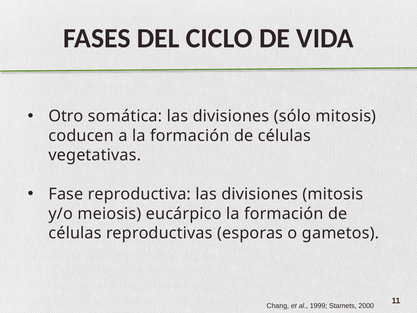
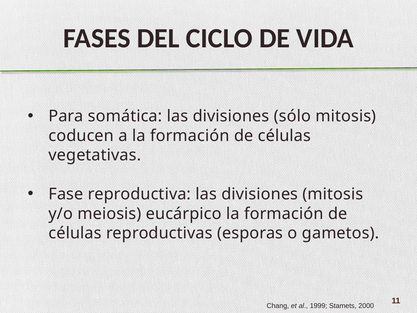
Otro: Otro -> Para (66, 116)
